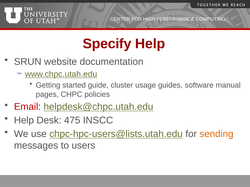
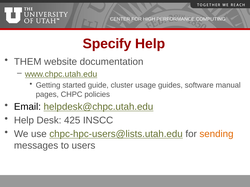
SRUN: SRUN -> THEM (28, 62)
Email colour: red -> black (27, 107)
475: 475 -> 425 (72, 121)
